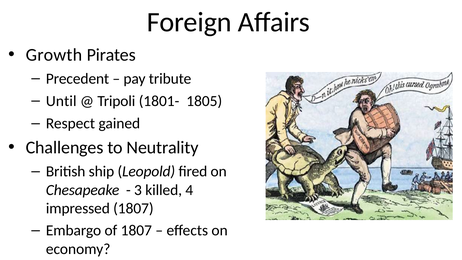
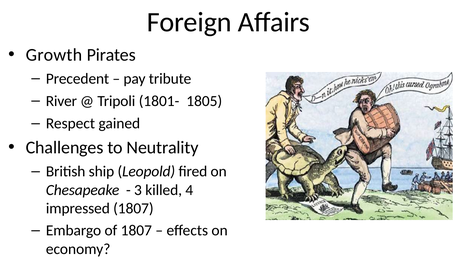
Until: Until -> River (61, 101)
